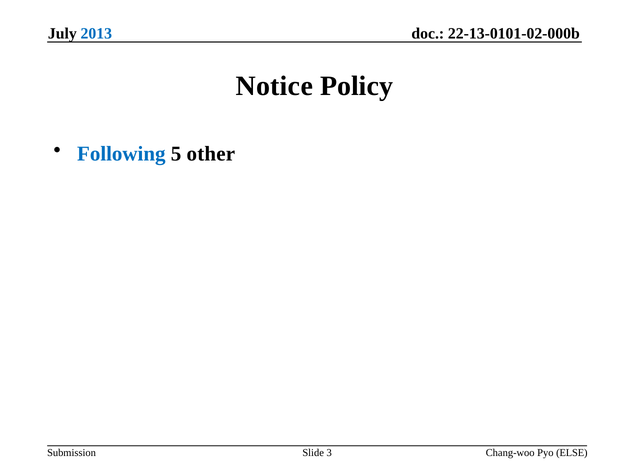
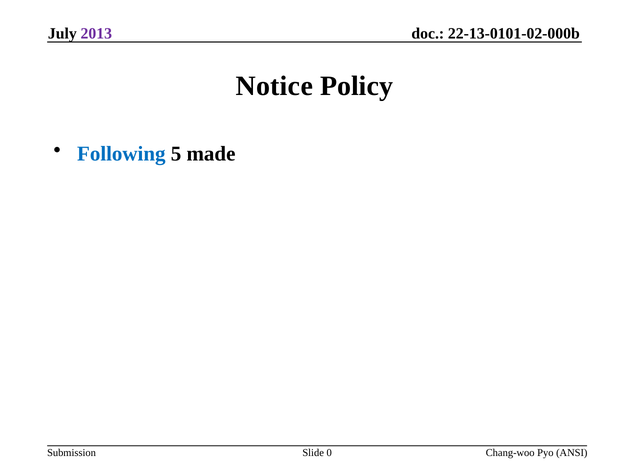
2013 colour: blue -> purple (96, 34)
other: other -> made (211, 153)
3: 3 -> 0 (329, 452)
ELSE: ELSE -> ANSI (572, 452)
